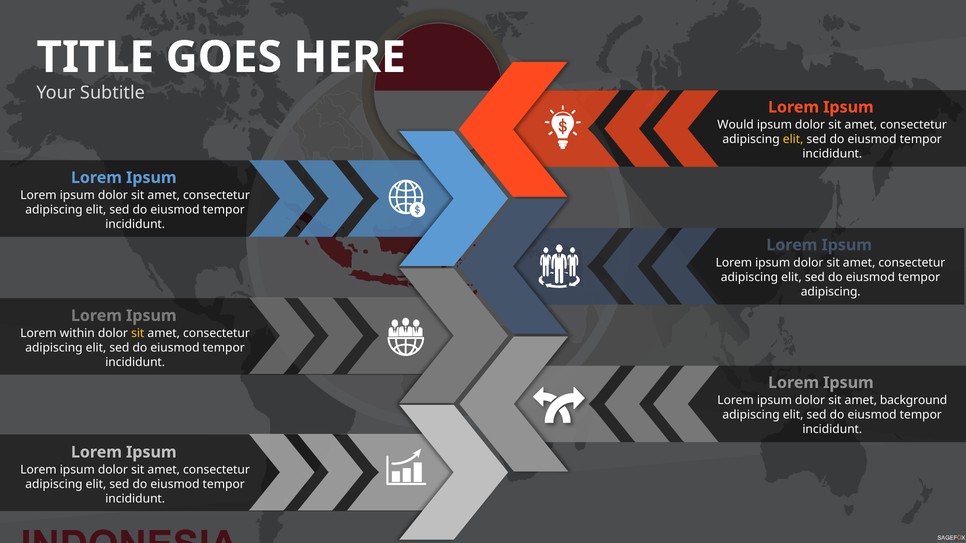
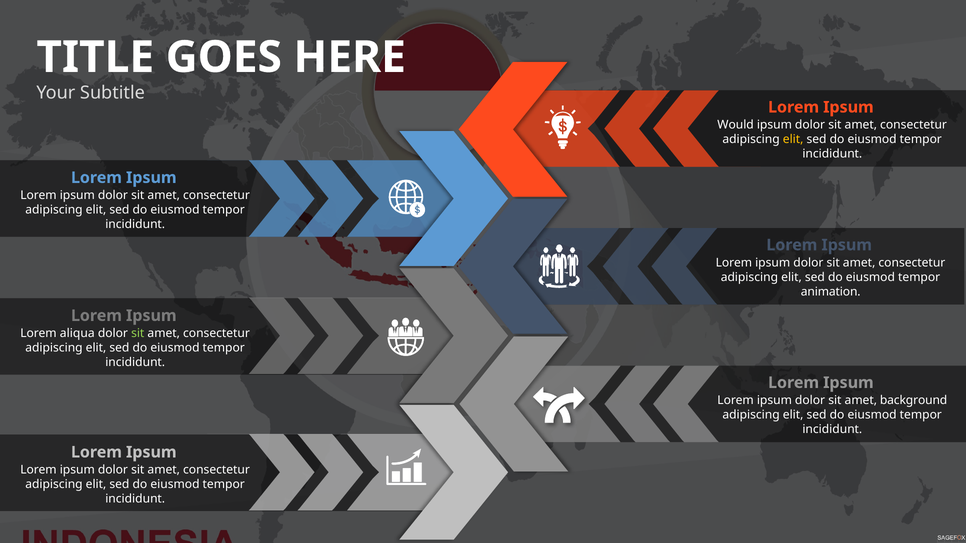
adipiscing: adipiscing -> animation (831, 292)
within: within -> aliqua (77, 334)
sit colour: yellow -> light green (138, 334)
